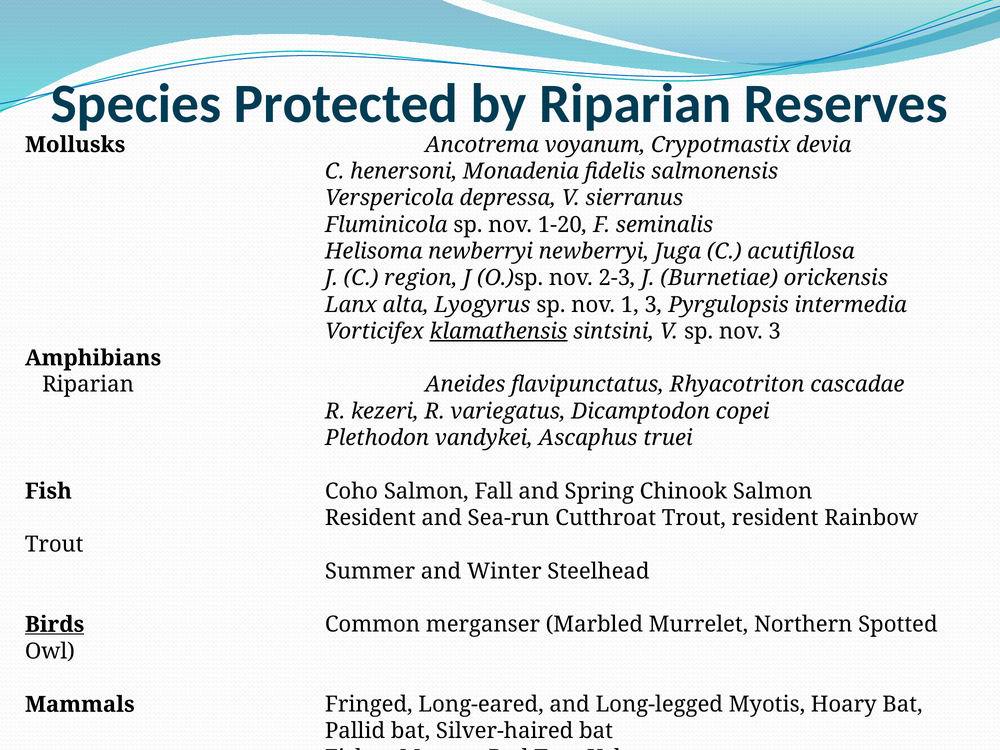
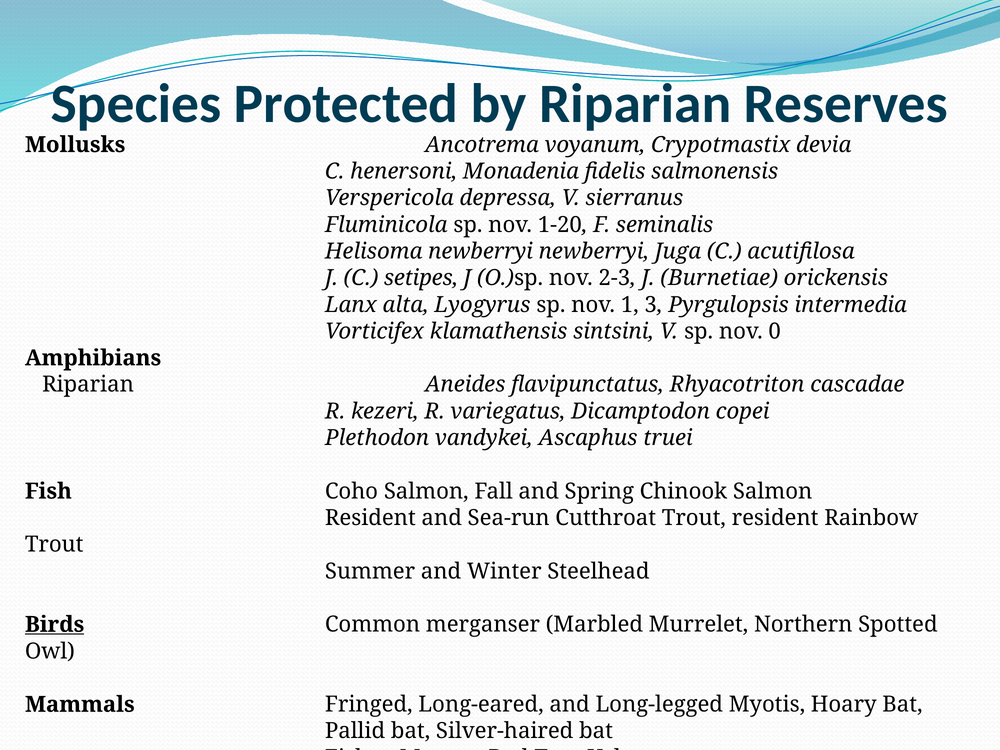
region: region -> setipes (421, 278)
klamathensis underline: present -> none (499, 331)
nov 3: 3 -> 0 (775, 331)
